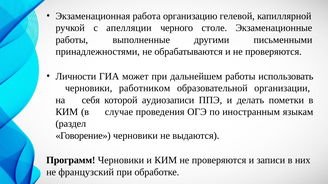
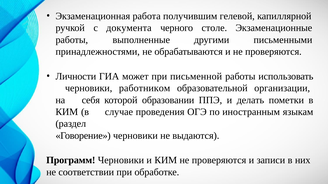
организацию: организацию -> получившим (190, 16)
апелляции: апелляции -> документа (129, 28)
дальнейшем: дальнейшем -> письменной (196, 76)
аудиозаписи: аудиозаписи -> образовании (168, 100)
французский: французский -> соответствии (86, 173)
